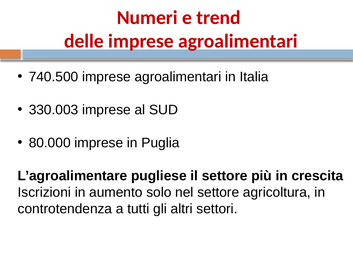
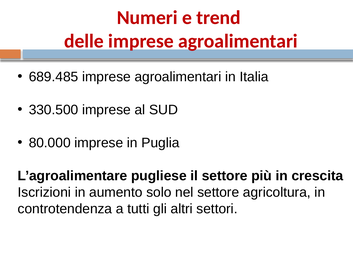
740.500: 740.500 -> 689.485 (54, 77)
330.003: 330.003 -> 330.500 (54, 110)
